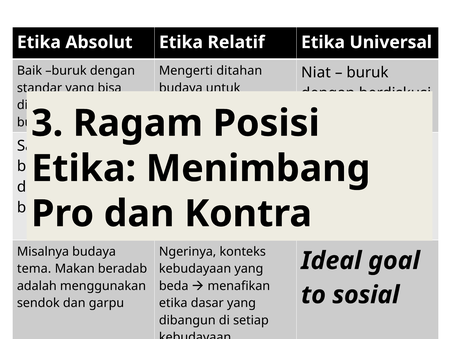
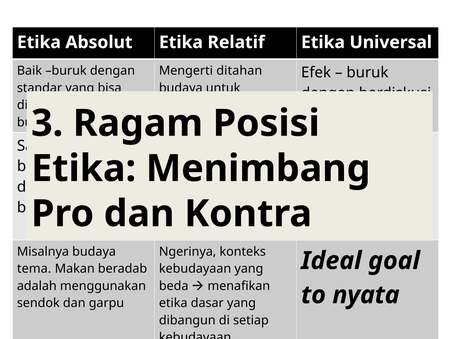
Niat: Niat -> Efek (316, 72)
sosial: sosial -> nyata (366, 294)
